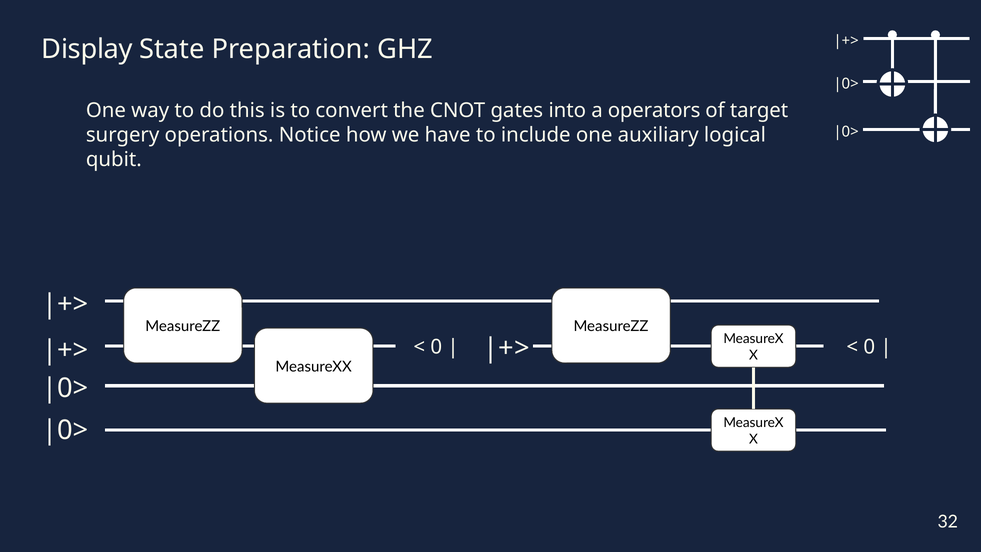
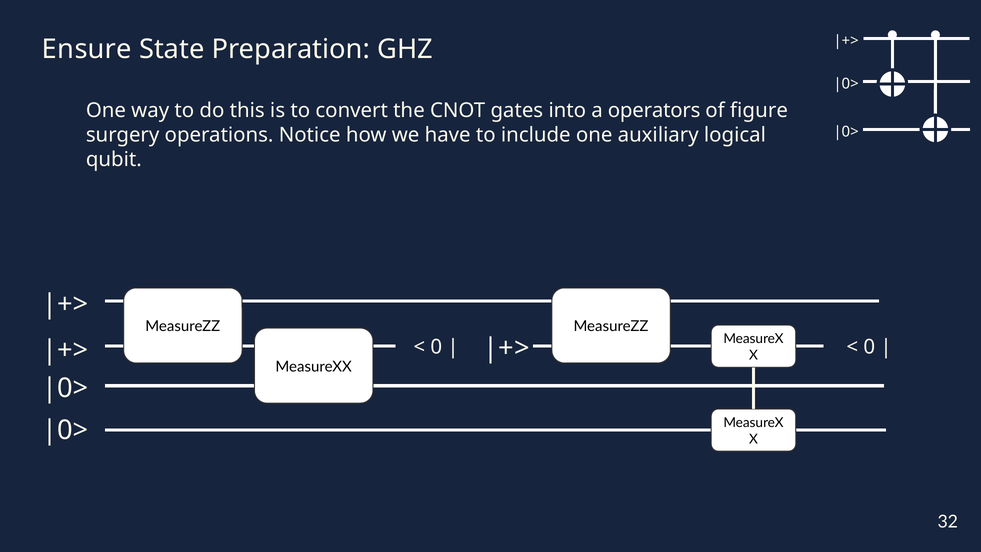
Display: Display -> Ensure (87, 49)
target: target -> figure (759, 110)
